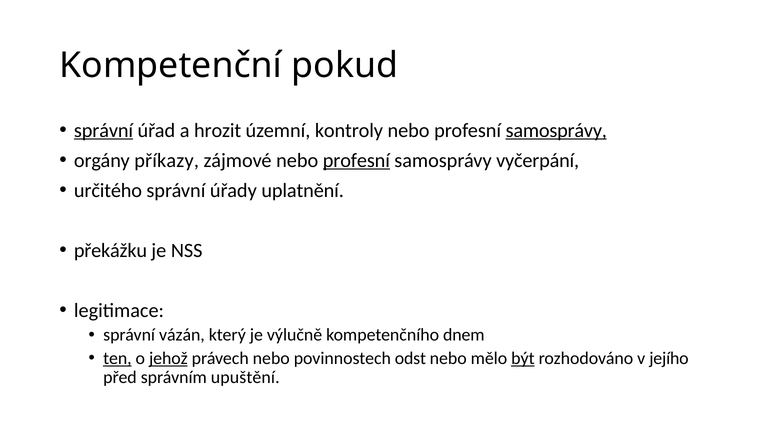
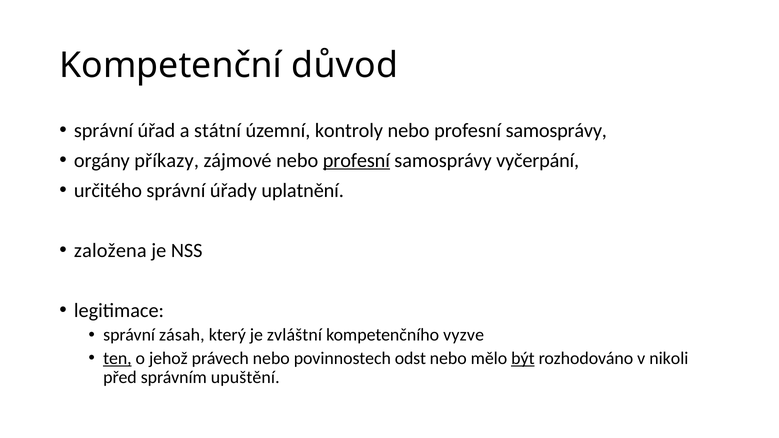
pokud: pokud -> důvod (345, 65)
správní underline: present -> none (104, 130)
hrozit: hrozit -> státní (218, 130)
samosprávy underline: present -> none (556, 130)
překážku: překážku -> založena (110, 250)
vázán: vázán -> zásah (182, 335)
výlučně: výlučně -> zvláštní (294, 335)
dnem: dnem -> vyzve (464, 335)
jehož underline: present -> none (168, 358)
jejího: jejího -> nikoli (669, 358)
